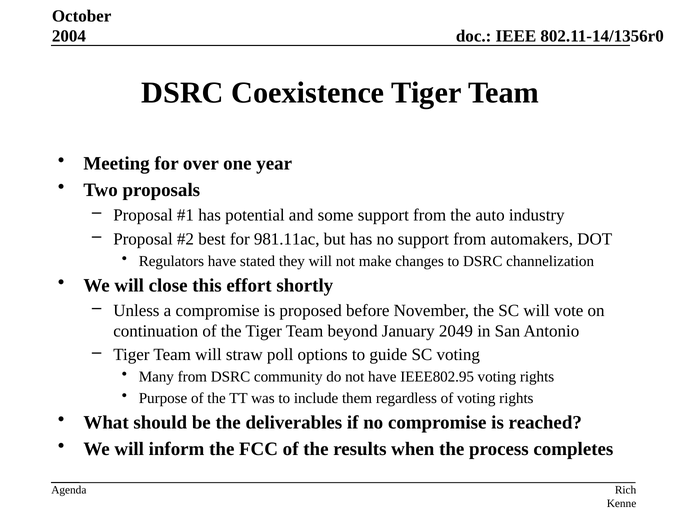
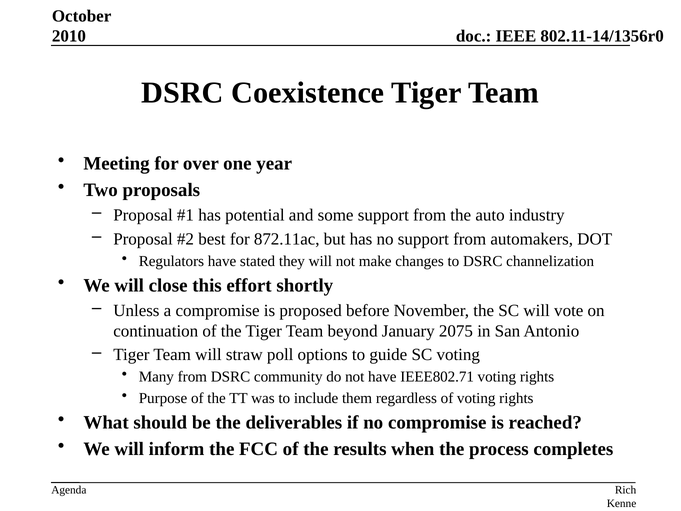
2004: 2004 -> 2010 (69, 36)
981.11ac: 981.11ac -> 872.11ac (287, 239)
2049: 2049 -> 2075 (456, 331)
IEEE802.95: IEEE802.95 -> IEEE802.71 (437, 377)
